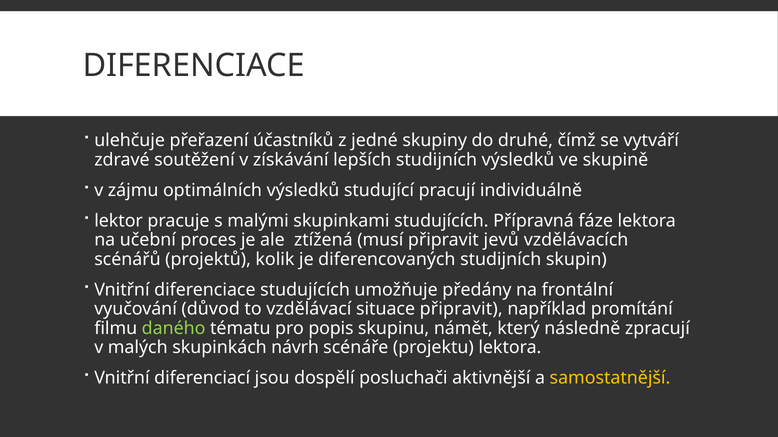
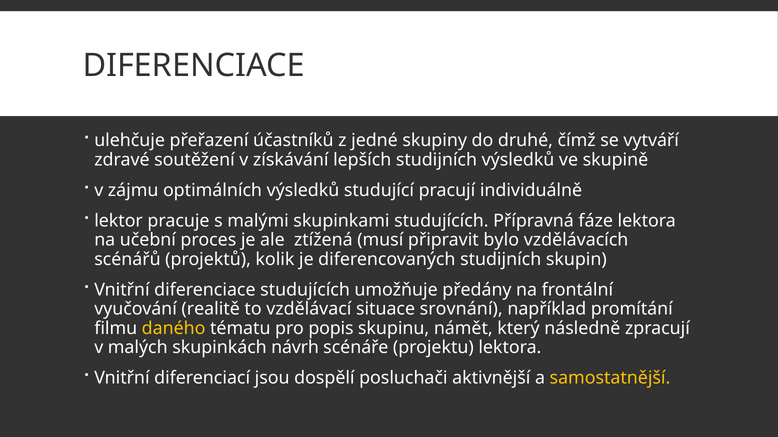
jevů: jevů -> bylo (501, 240)
důvod: důvod -> realitě (211, 309)
situace připravit: připravit -> srovnání (461, 309)
daného colour: light green -> yellow (174, 329)
